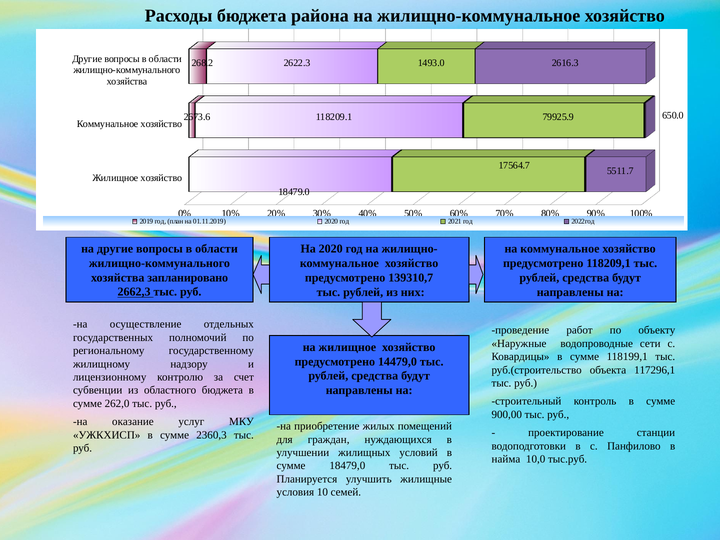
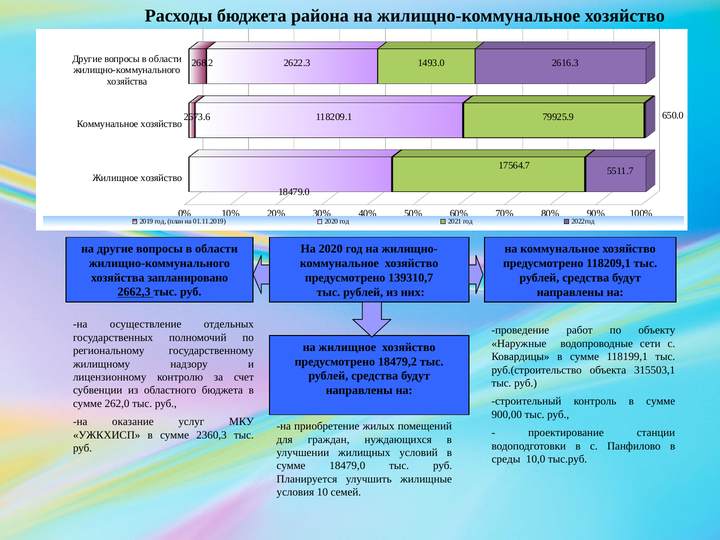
14479,0: 14479,0 -> 18479,2 (397, 362)
117296,1: 117296,1 -> 315503,1 (655, 370)
найма: найма -> среды (506, 459)
